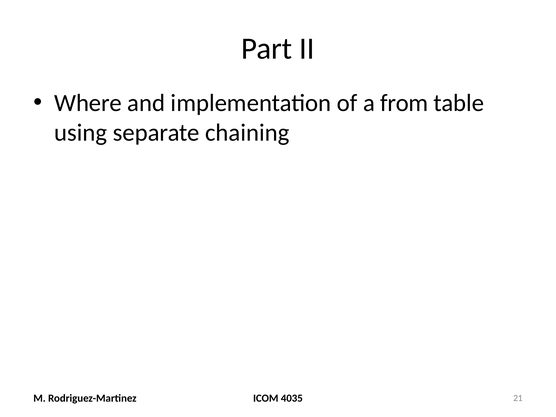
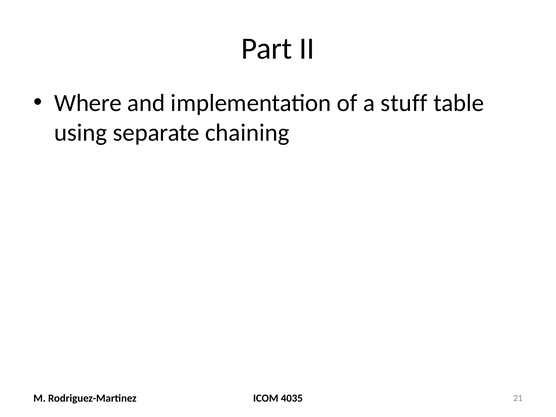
from: from -> stuff (404, 103)
